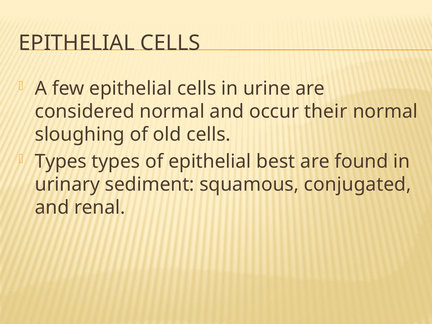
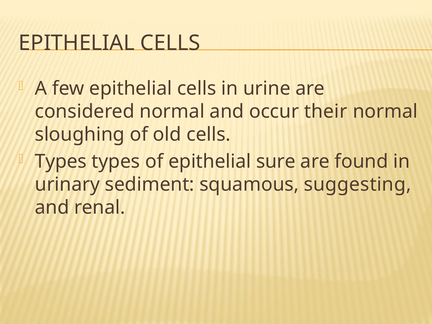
best: best -> sure (276, 161)
conjugated: conjugated -> suggesting (358, 184)
